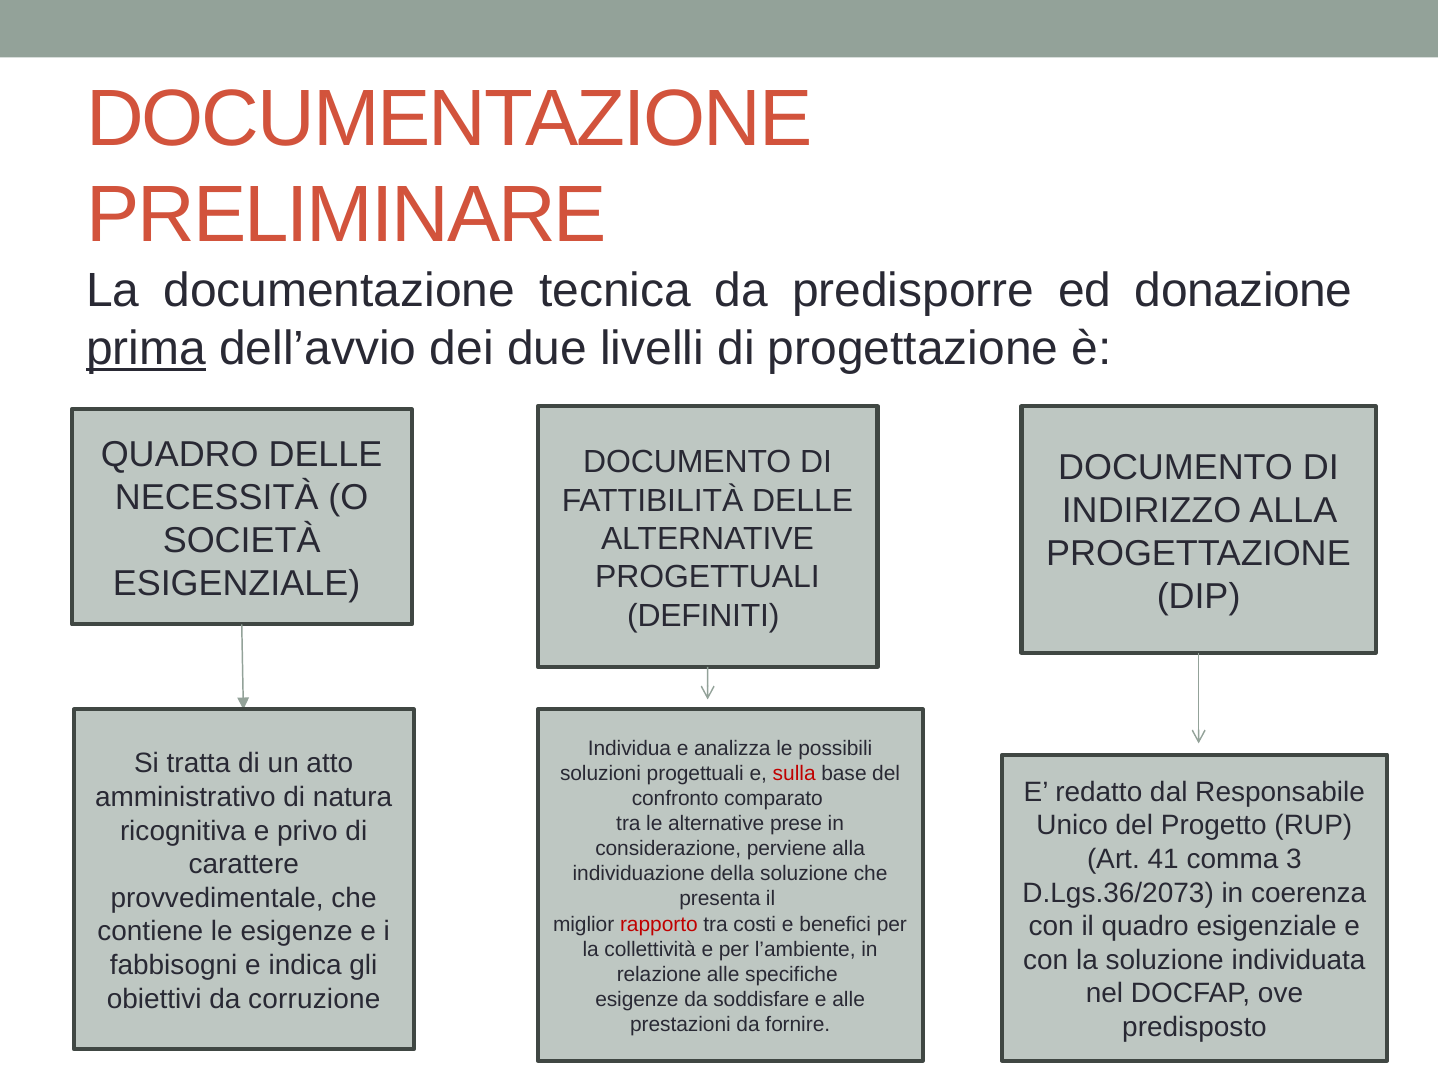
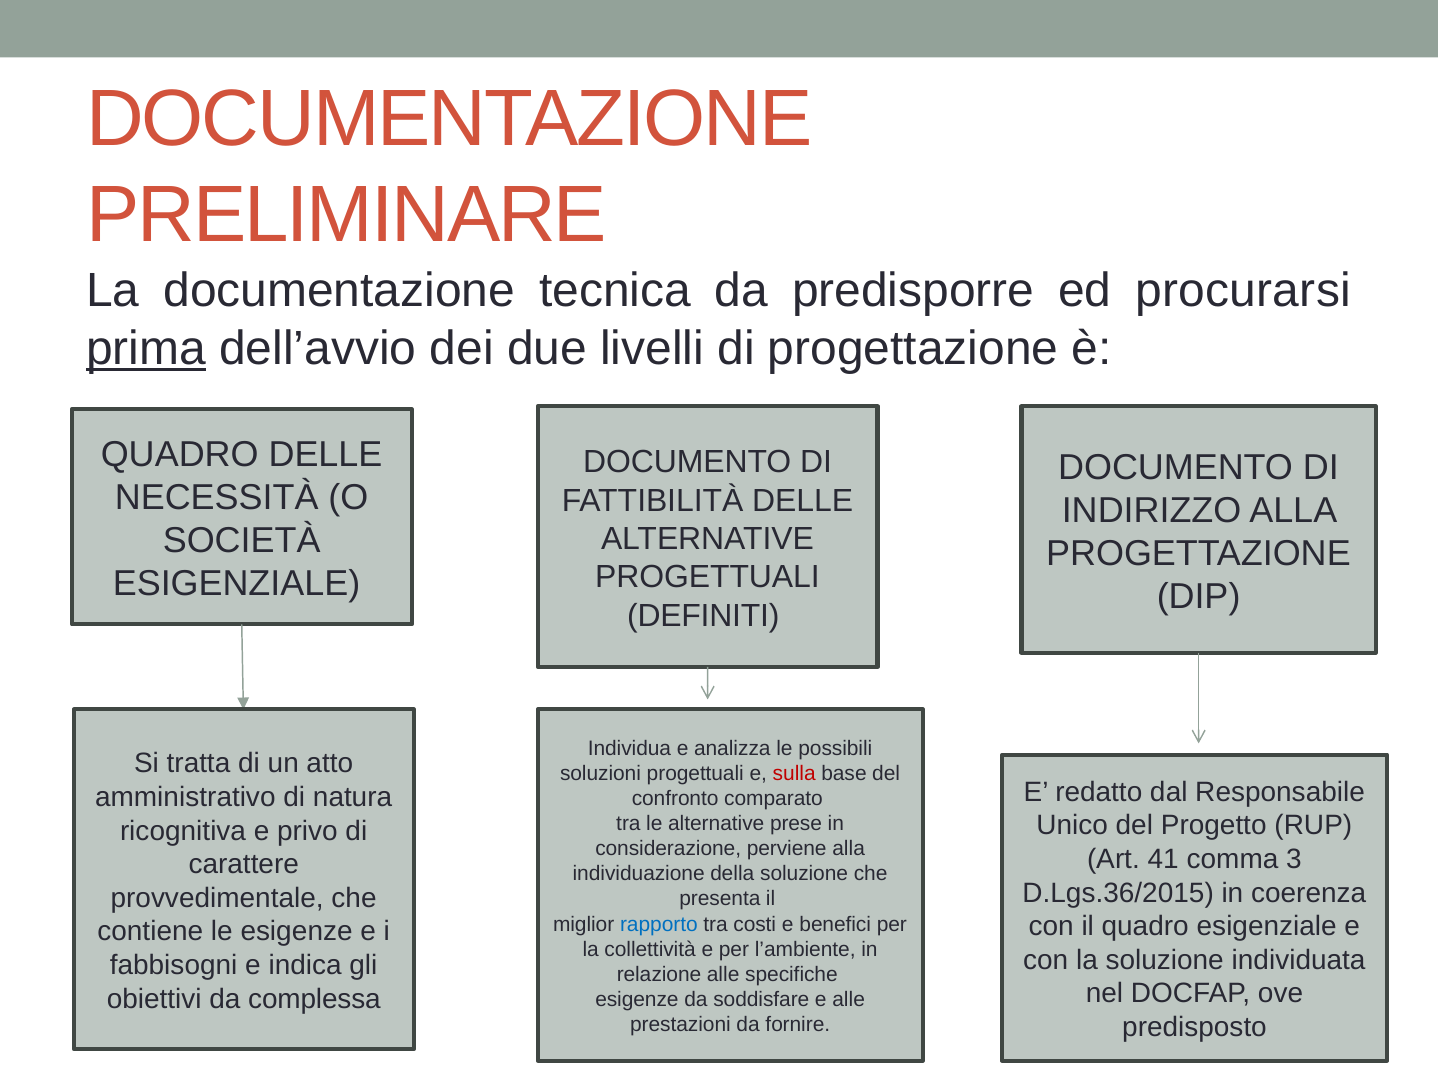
donazione: donazione -> procurarsi (1243, 291)
D.Lgs.36/2073: D.Lgs.36/2073 -> D.Lgs.36/2015 (1118, 892)
rapporto colour: red -> blue (659, 924)
corruzione: corruzione -> complessa (314, 998)
